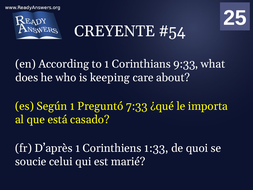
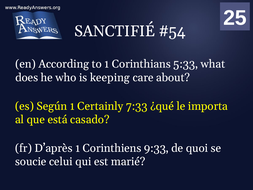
CREYENTE: CREYENTE -> SANCTIFIÉ (115, 31)
9:33: 9:33 -> 5:33 (186, 64)
Preguntó: Preguntó -> Certainly (100, 106)
1:33: 1:33 -> 9:33 (156, 148)
